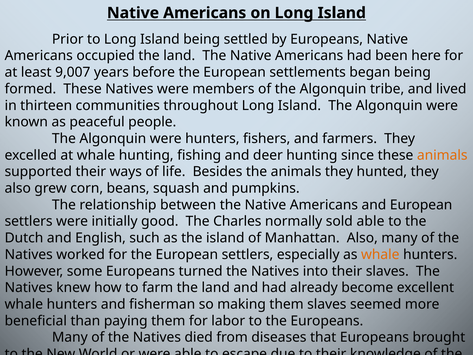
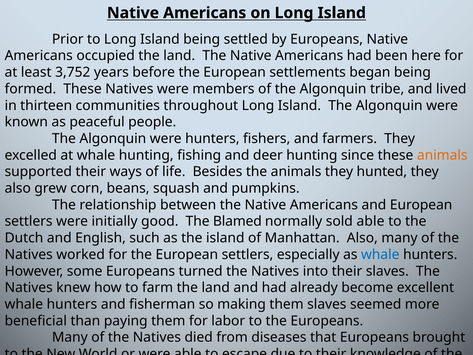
9,007: 9,007 -> 3,752 (73, 72)
Charles: Charles -> Blamed (237, 221)
whale colour: orange -> blue (380, 254)
